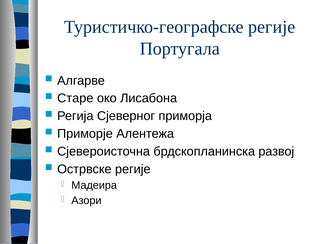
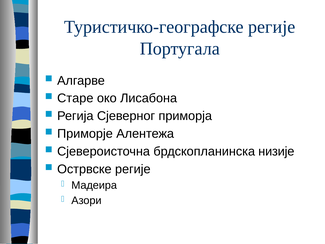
развој: развој -> низије (276, 151)
